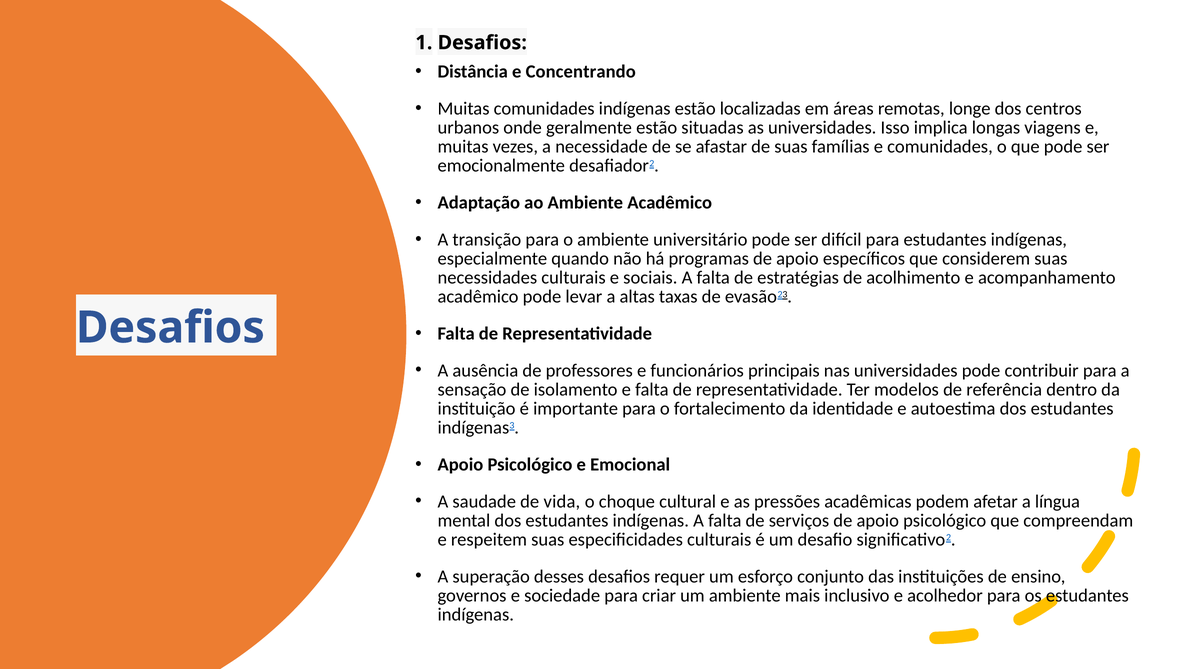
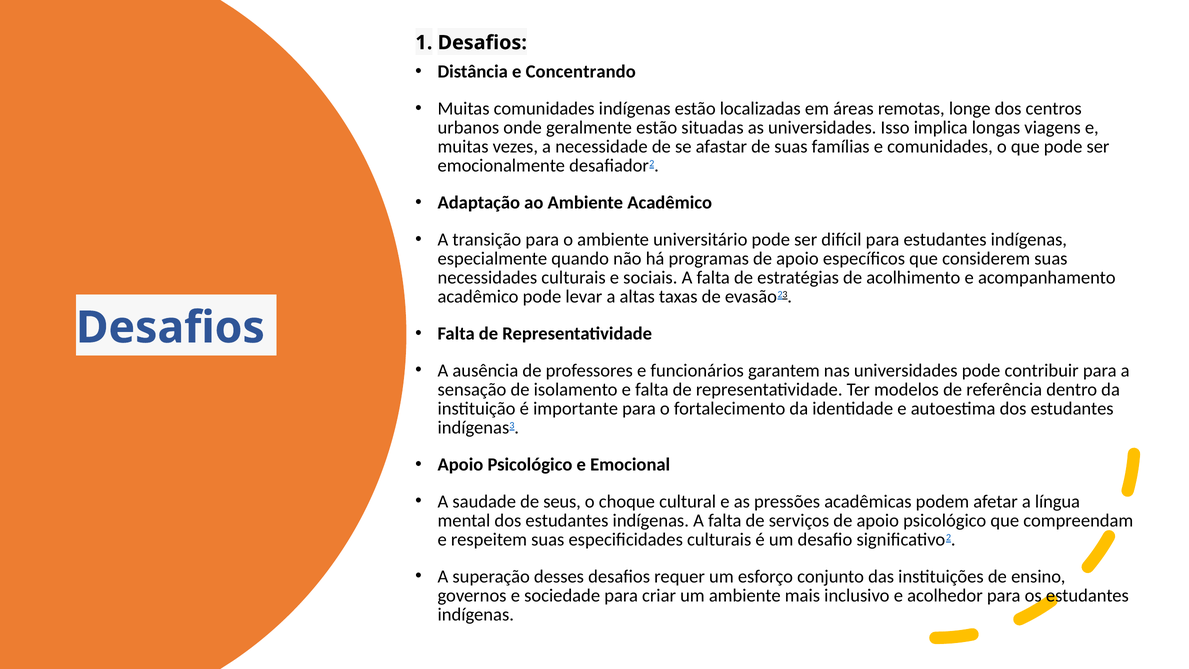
principais: principais -> garantem (784, 370)
vida: vida -> seus (562, 501)
